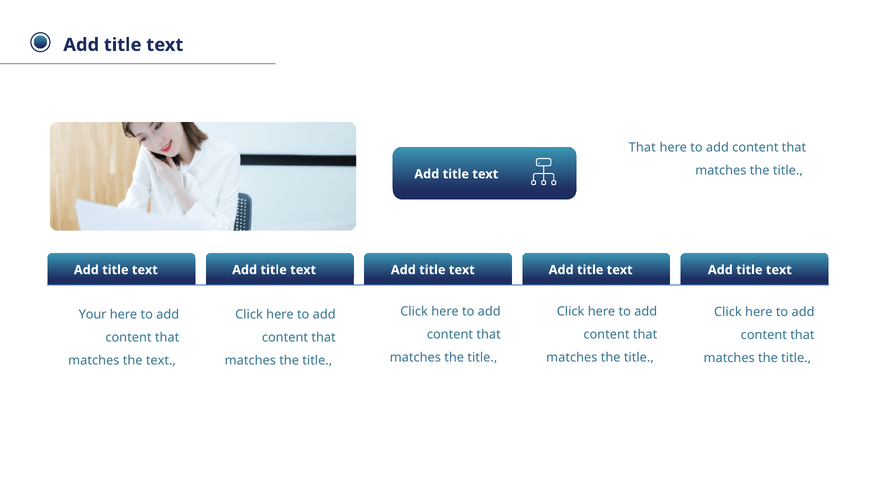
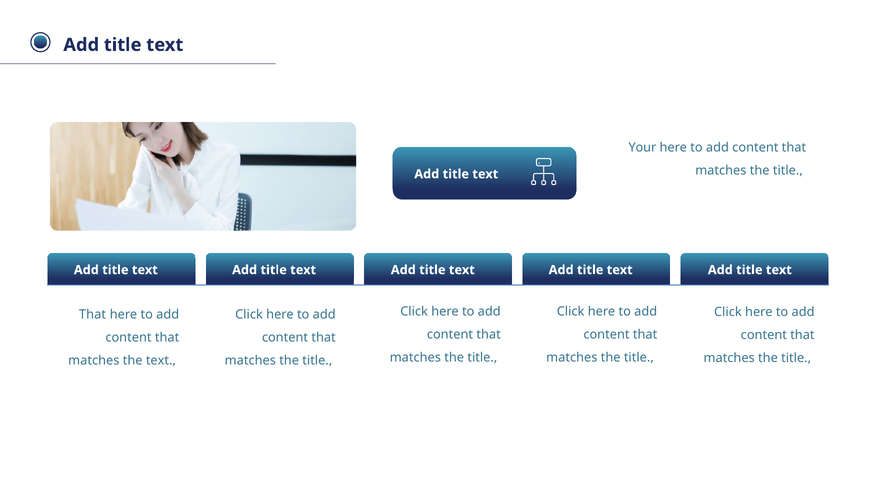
That: That -> Your (642, 148)
Your: Your -> That (93, 315)
